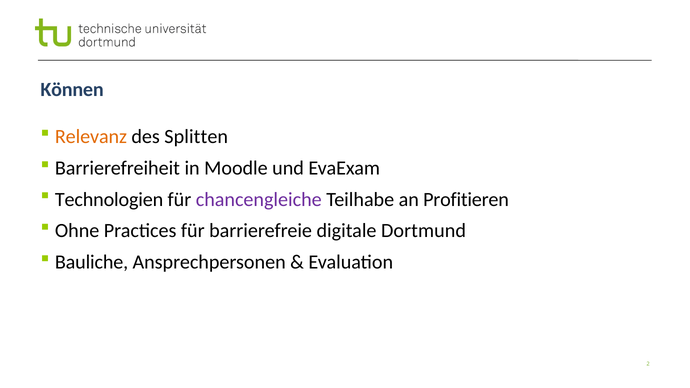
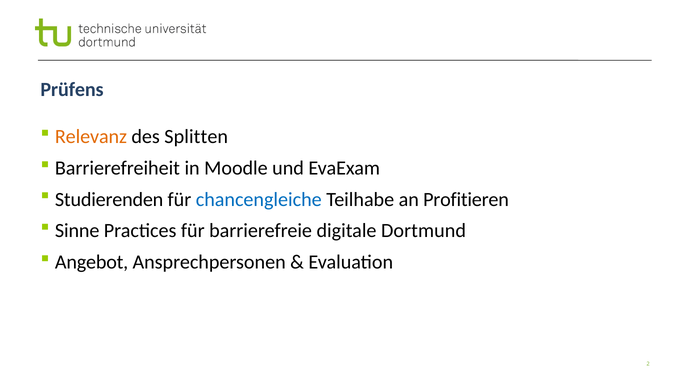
Können: Können -> Prüfens (72, 90)
Technologien: Technologien -> Studierenden (109, 200)
chancengleiche colour: purple -> blue (259, 200)
Ohne: Ohne -> Sinne (77, 231)
Bauliche: Bauliche -> Angebot (92, 262)
